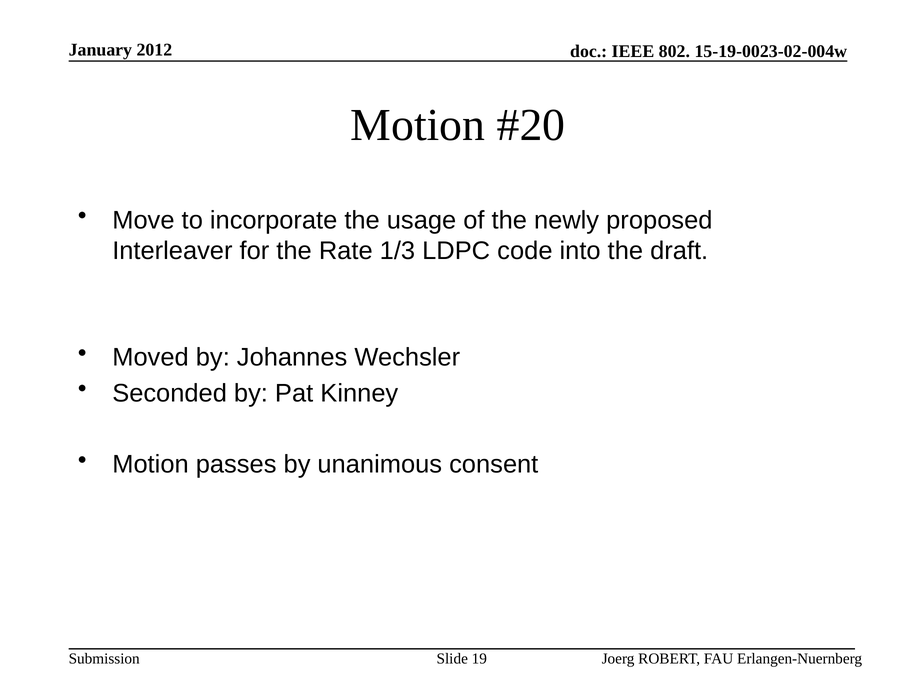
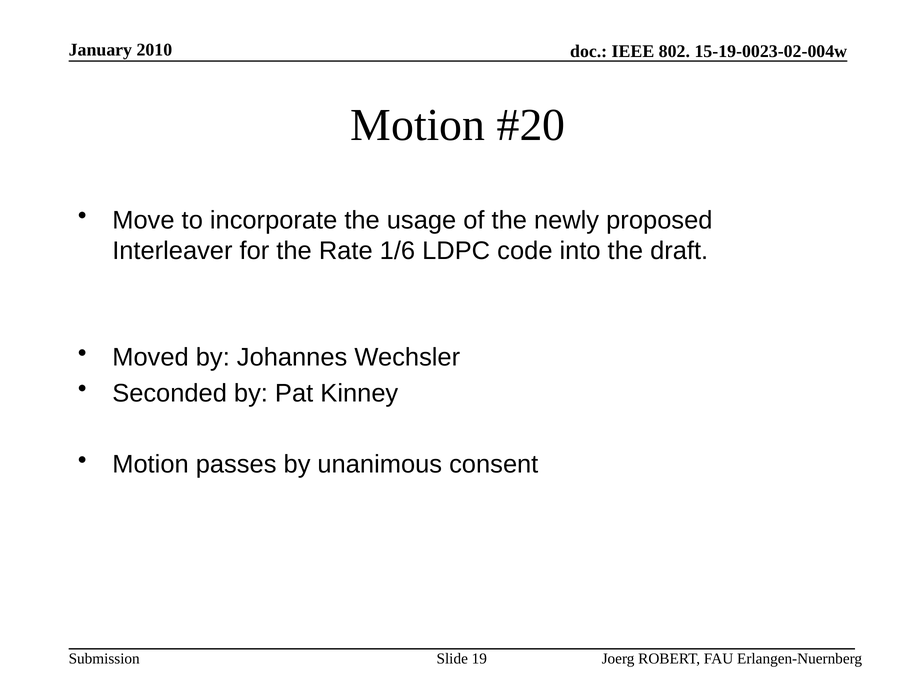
2012: 2012 -> 2010 (154, 50)
1/3: 1/3 -> 1/6 (397, 251)
